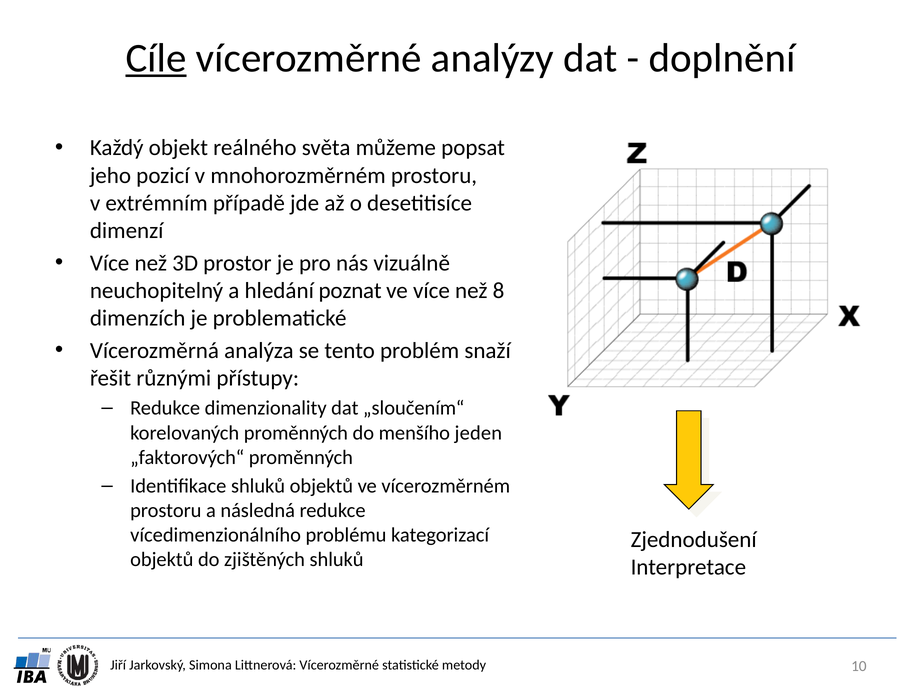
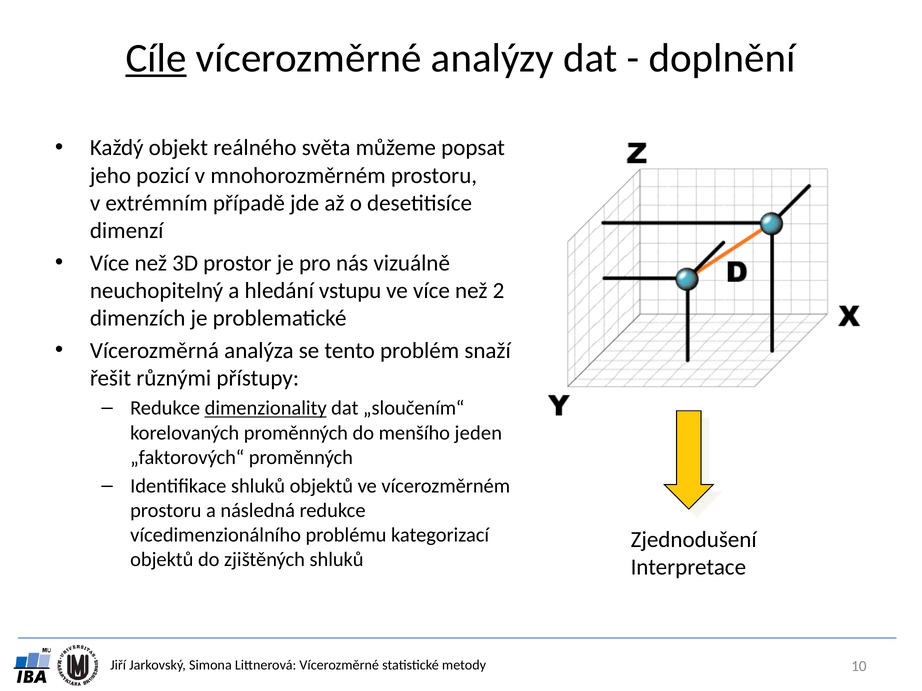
poznat: poznat -> vstupu (350, 291)
8: 8 -> 2 (499, 291)
dimenzionality underline: none -> present (266, 409)
